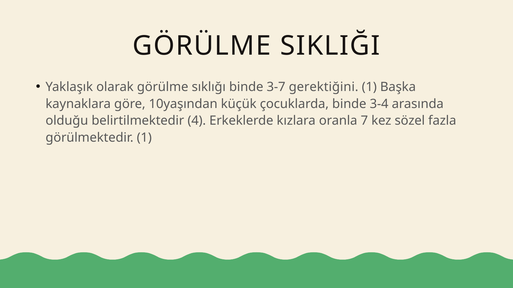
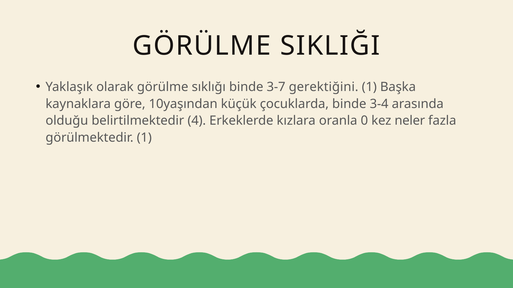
7: 7 -> 0 (364, 121)
sözel: sözel -> neler (410, 121)
